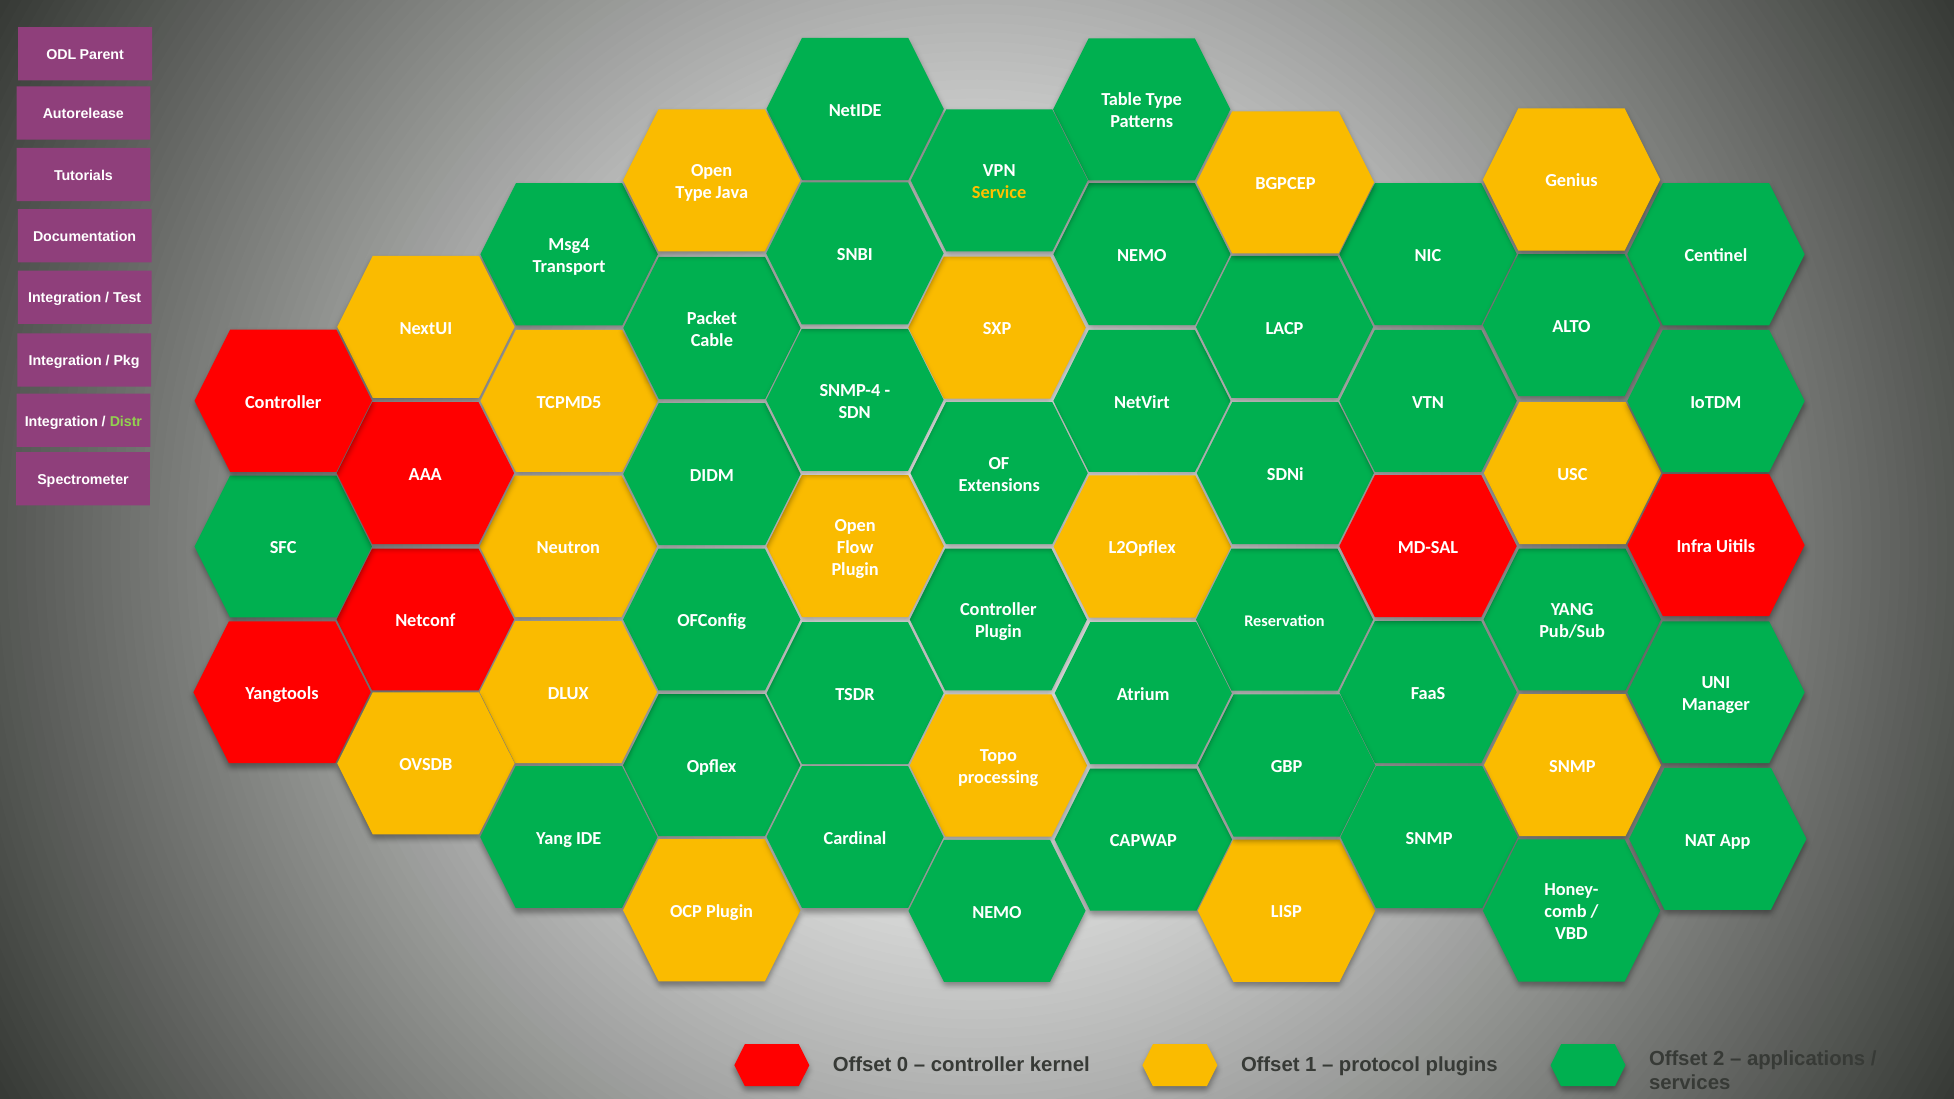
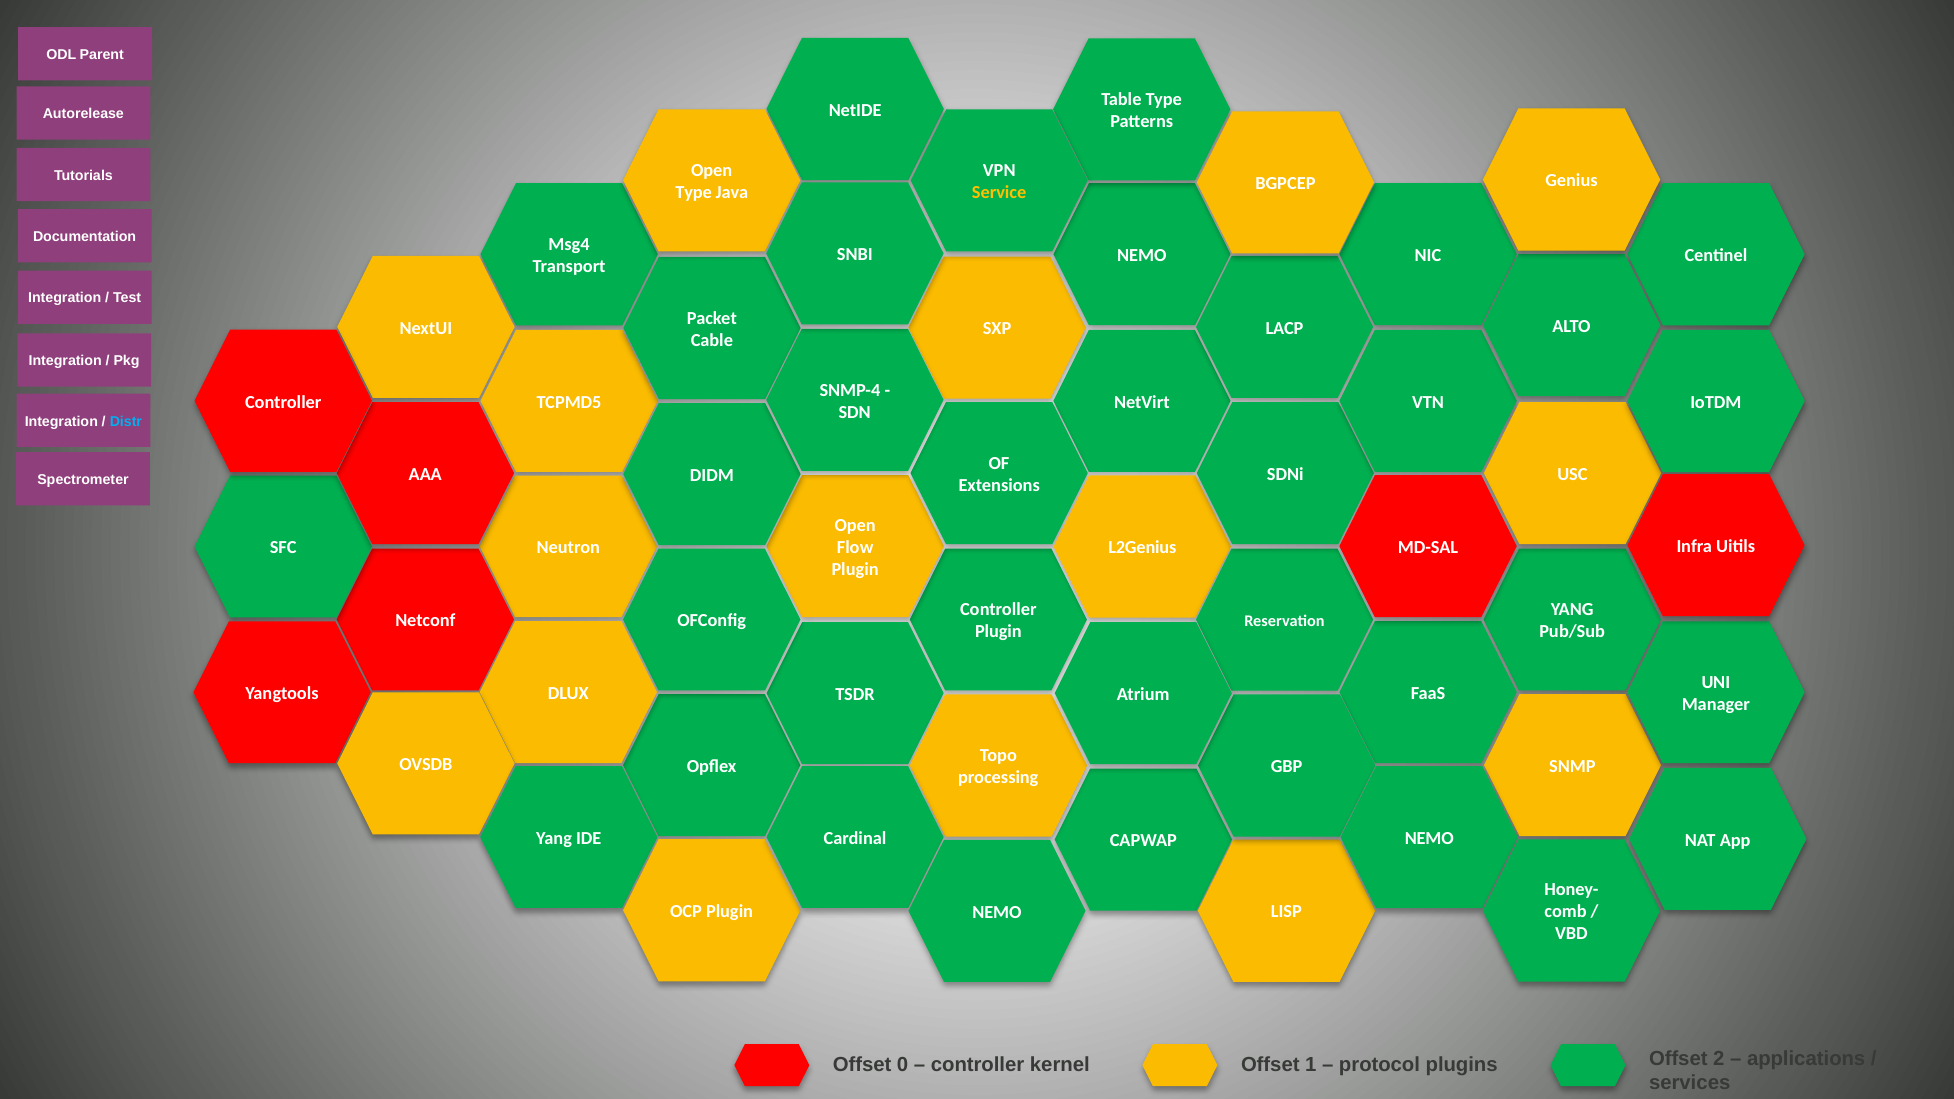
Distr colour: light green -> light blue (126, 421)
L2Opflex: L2Opflex -> L2Genius (1142, 548)
SNMP: SNMP -> NEMO (1429, 838)
